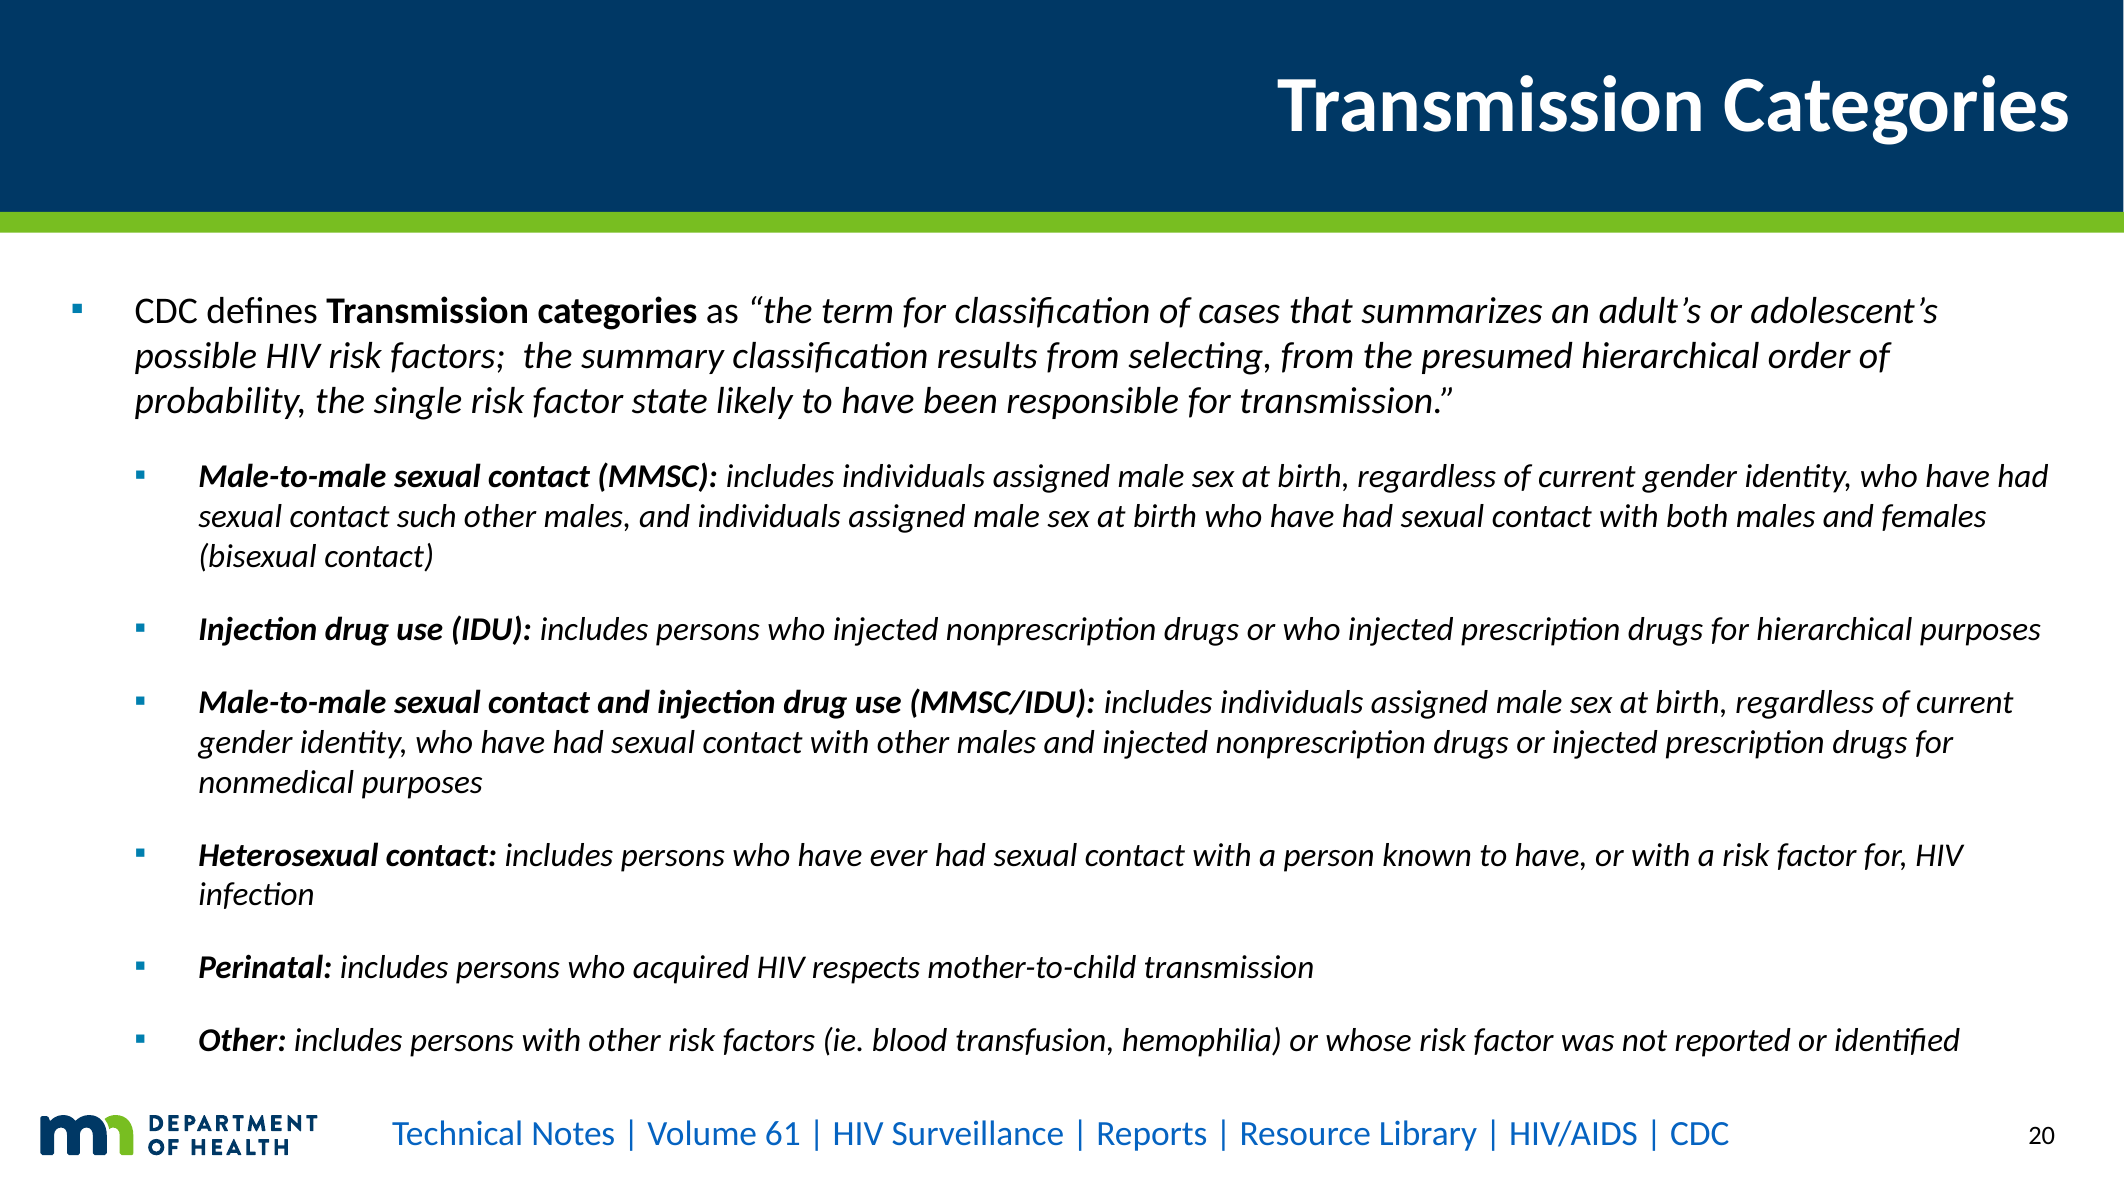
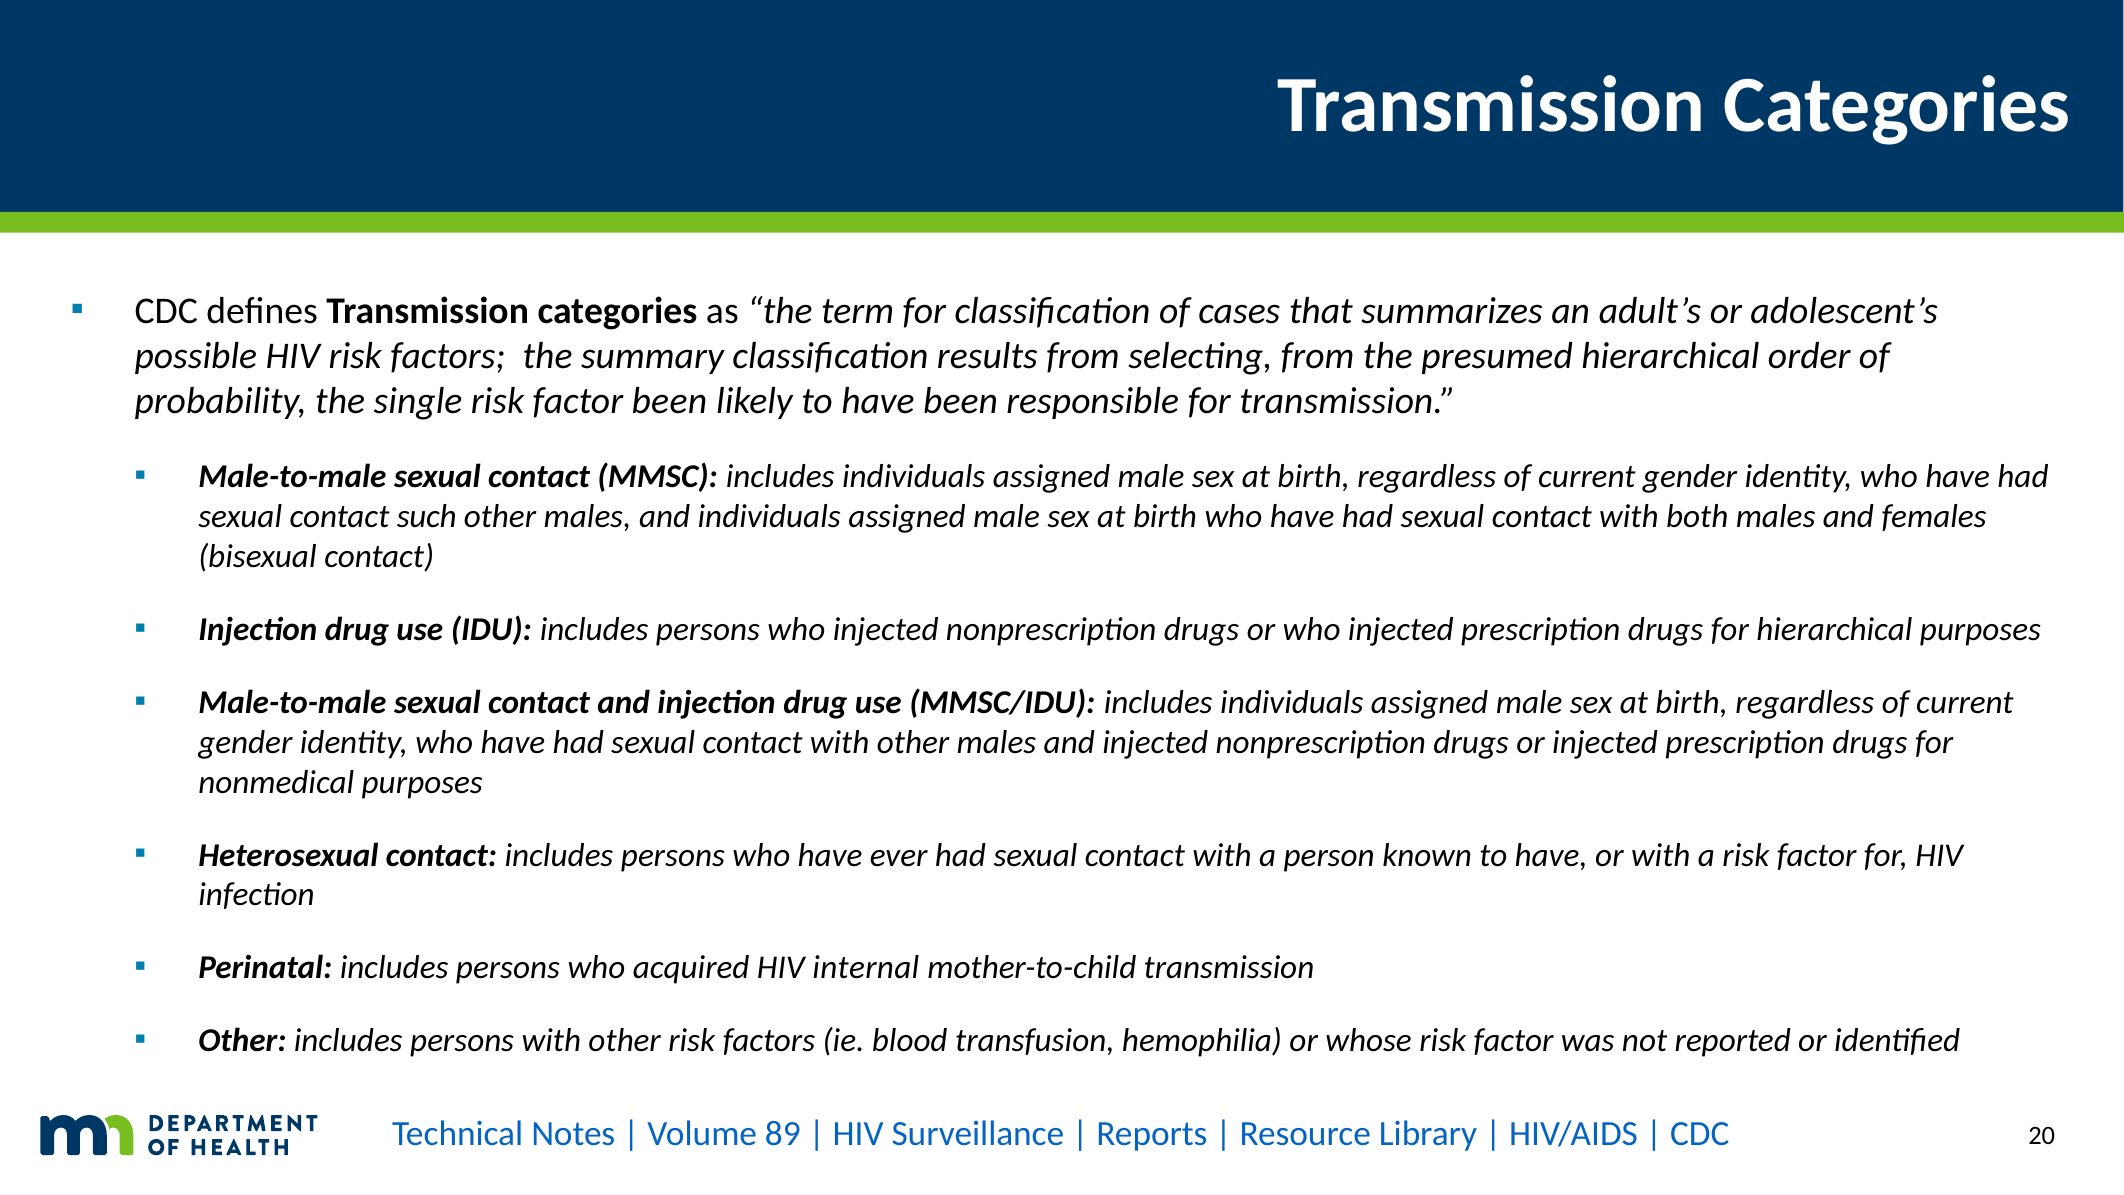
factor state: state -> been (669, 401)
respects: respects -> internal (866, 968)
61: 61 -> 89 (783, 1133)
